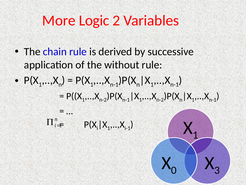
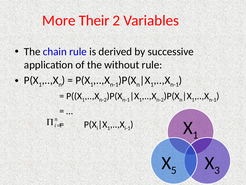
Logic: Logic -> Their (94, 21)
0: 0 -> 5 (174, 170)
